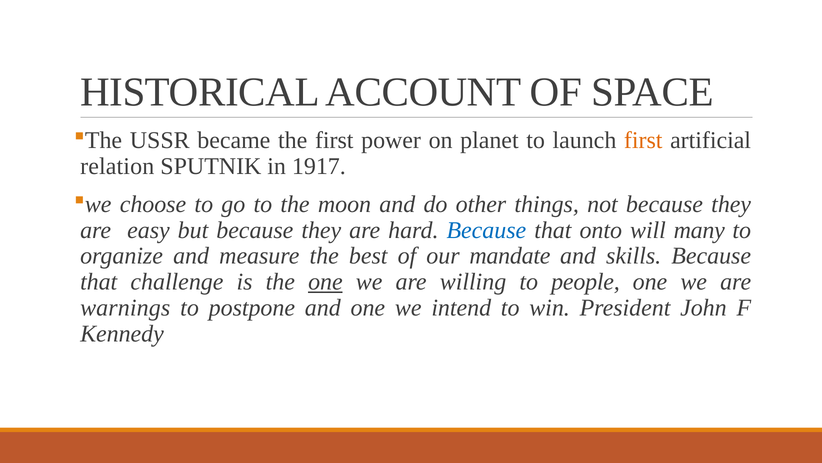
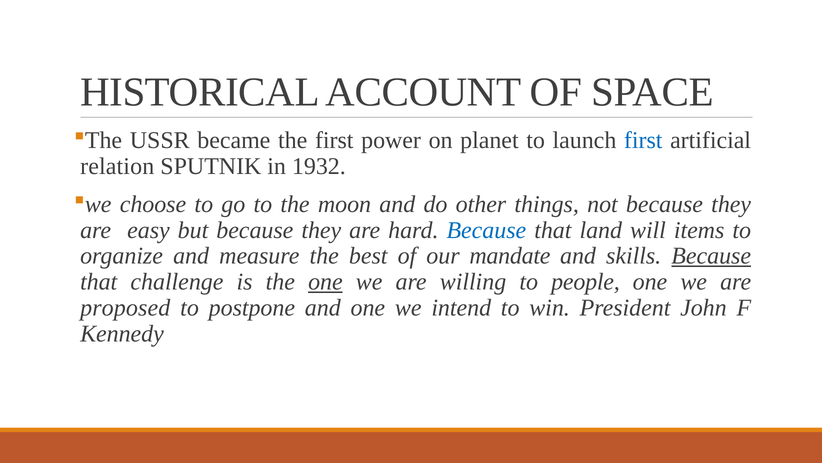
first colour: orange -> blue (643, 140)
1917: 1917 -> 1932 (319, 166)
onto: onto -> land (601, 230)
many: many -> items (699, 230)
Because underline: none -> present (711, 256)
warnings: warnings -> proposed (125, 307)
